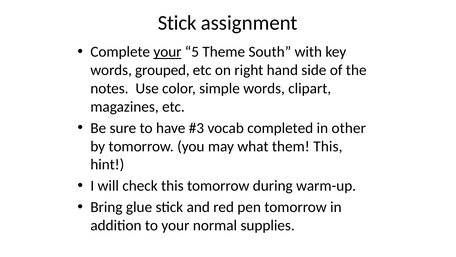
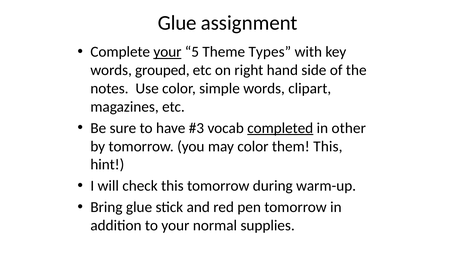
Stick: Stick -> Glue (177, 23)
South: South -> Types (270, 52)
completed underline: none -> present (280, 128)
may what: what -> color (253, 146)
